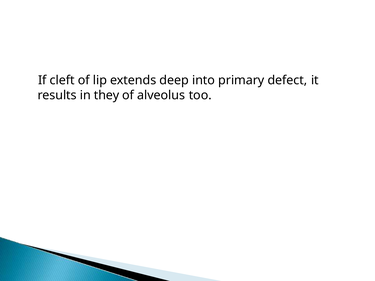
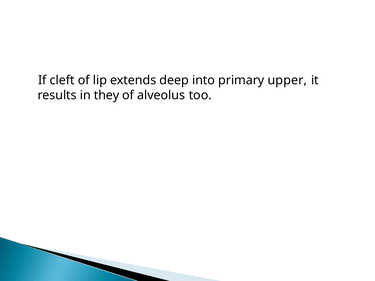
defect: defect -> upper (287, 80)
